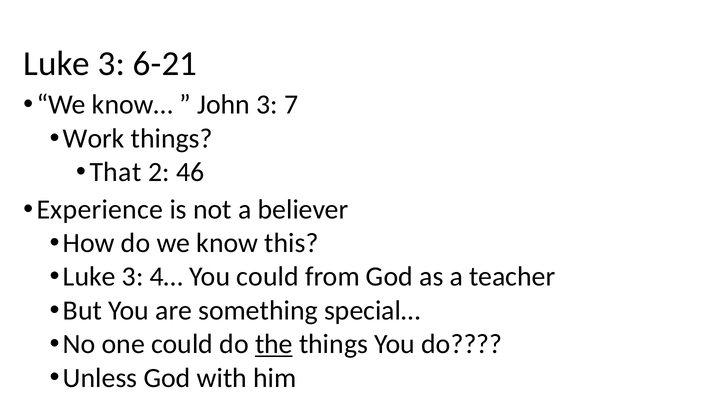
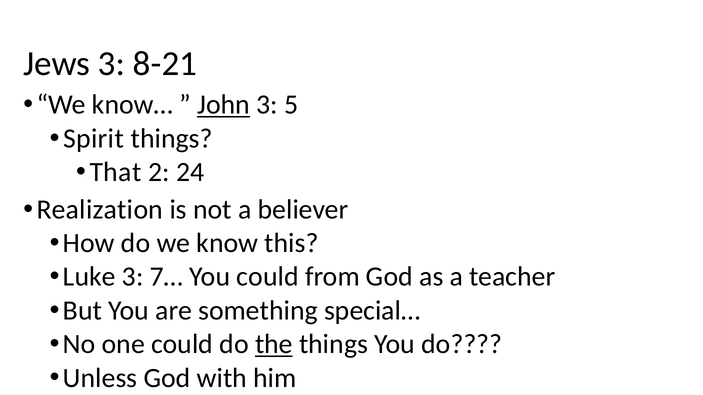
Luke: Luke -> Jews (57, 64)
6-21: 6-21 -> 8-21 (165, 64)
John underline: none -> present (224, 105)
7: 7 -> 5 (291, 105)
Work: Work -> Spirit (94, 139)
46: 46 -> 24 (190, 172)
Experience: Experience -> Realization (100, 210)
4…: 4… -> 7… (166, 277)
